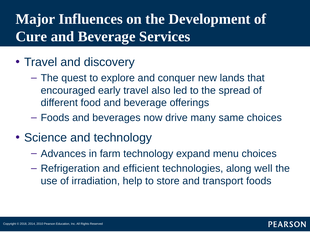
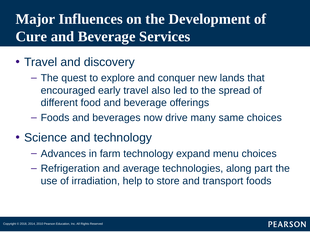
efficient: efficient -> average (141, 169)
well: well -> part (263, 169)
